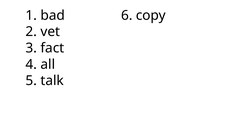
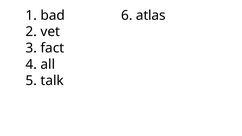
copy: copy -> atlas (151, 15)
